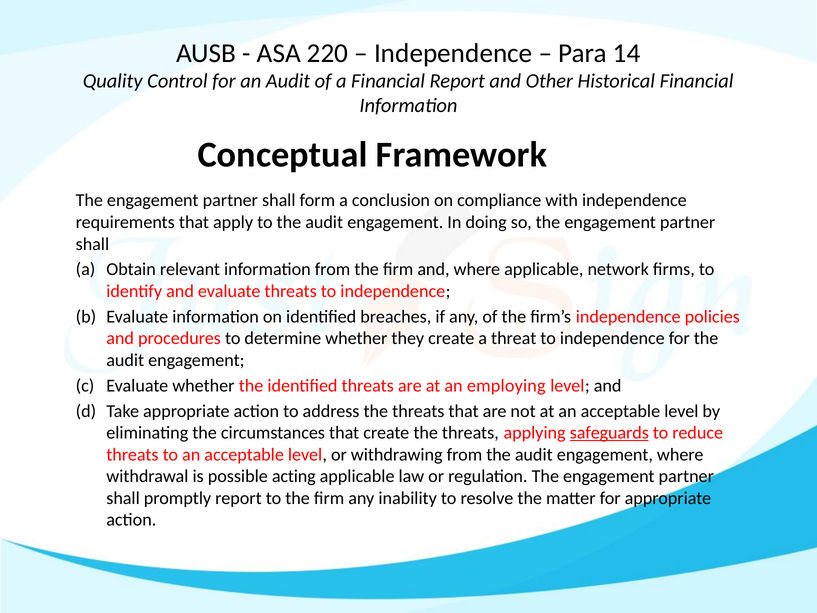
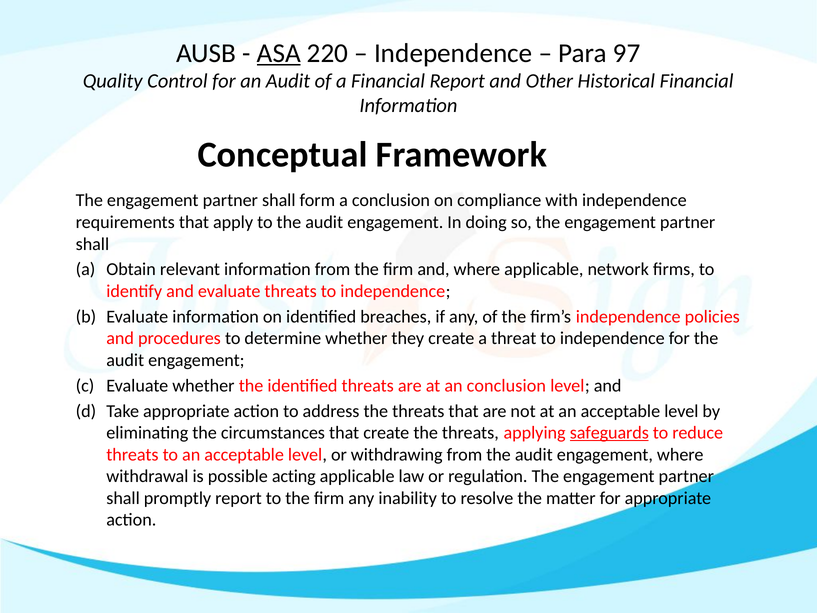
ASA underline: none -> present (279, 53)
14: 14 -> 97 (627, 53)
an employing: employing -> conclusion (506, 385)
